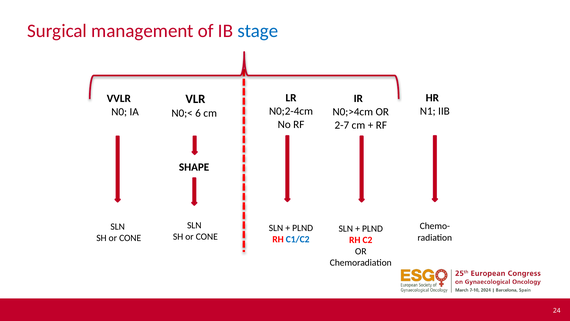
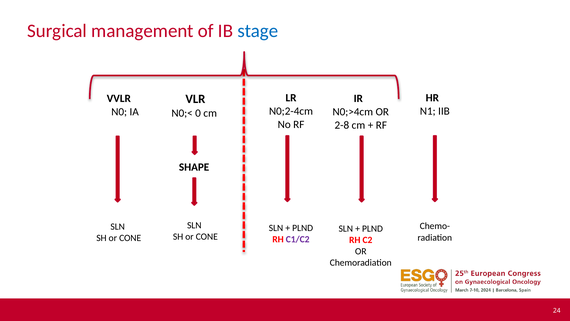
6: 6 -> 0 (198, 113)
2-7: 2-7 -> 2-8 (342, 125)
C1/C2 colour: blue -> purple (298, 239)
